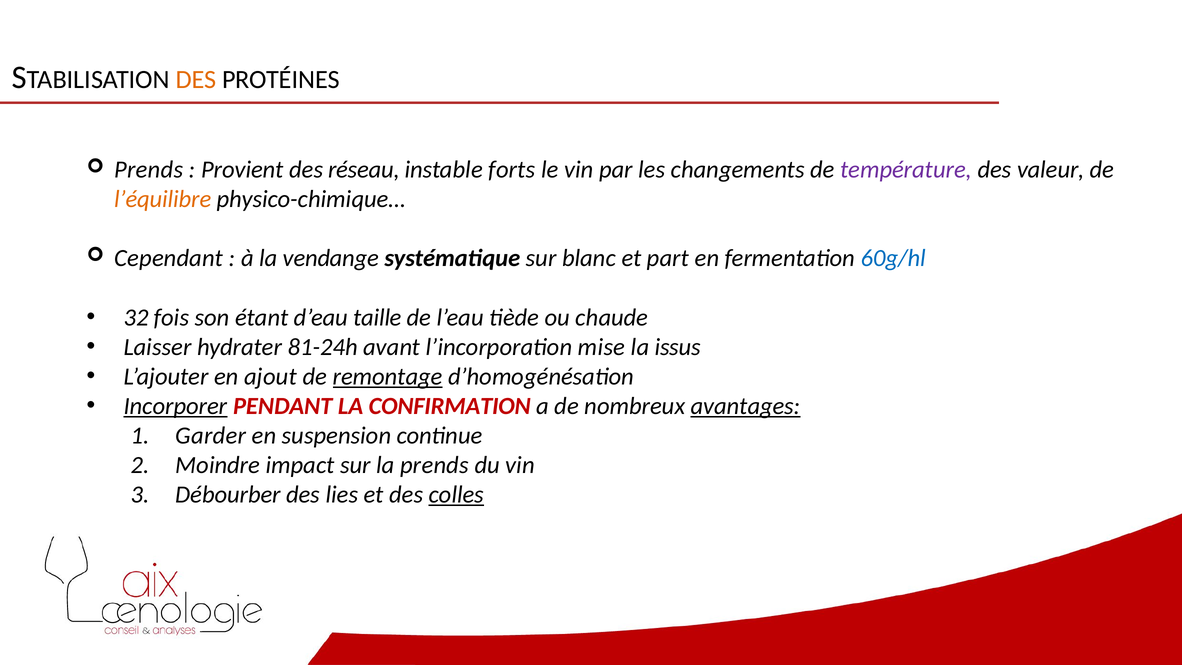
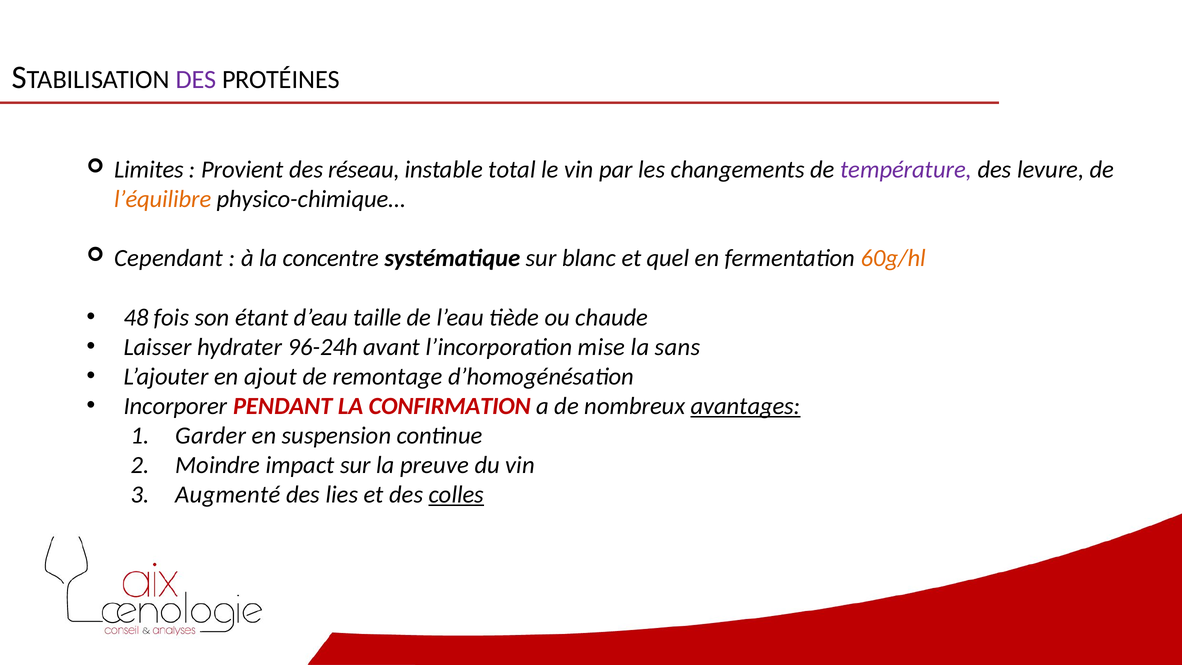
DES colour: orange -> purple (196, 80)
Prends: Prends -> Limites (149, 170)
forts: forts -> total (512, 170)
valeur: valeur -> levure (1051, 170)
vendange: vendange -> concentre (331, 258)
part: part -> quel (668, 258)
60g/hl colour: blue -> orange (893, 258)
32: 32 -> 48 (136, 317)
81-24h: 81-24h -> 96-24h (323, 347)
issus: issus -> sans (677, 347)
remontage underline: present -> none (388, 376)
Incorporer underline: present -> none (175, 406)
la prends: prends -> preuve (434, 465)
Débourber: Débourber -> Augmenté (228, 495)
